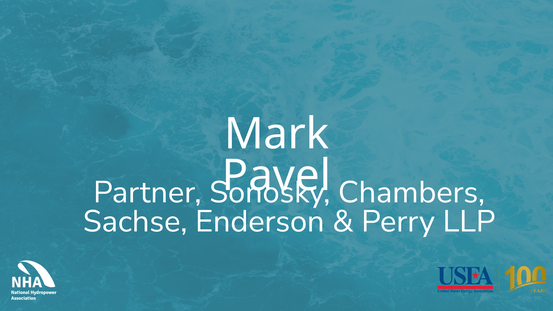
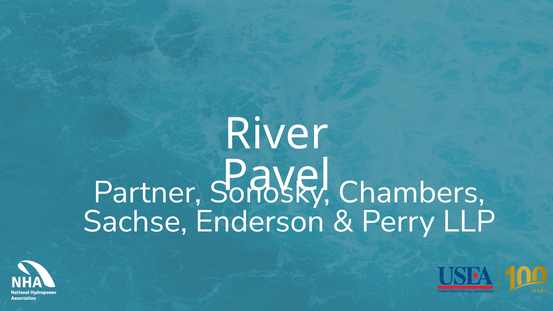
Mark: Mark -> River (276, 134)
